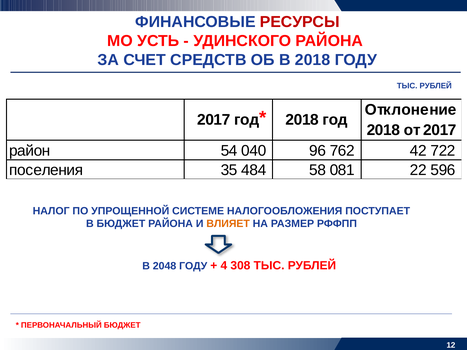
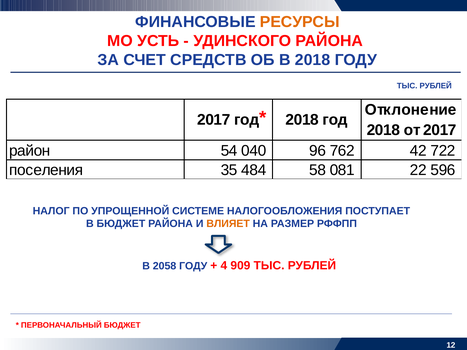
РЕСУРСЫ colour: red -> orange (300, 22)
2048: 2048 -> 2058 (165, 266)
308: 308 -> 909 (240, 266)
